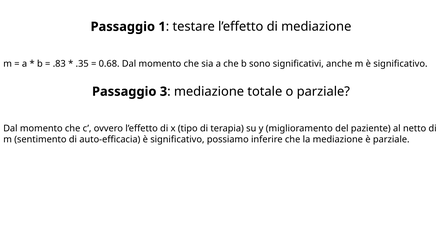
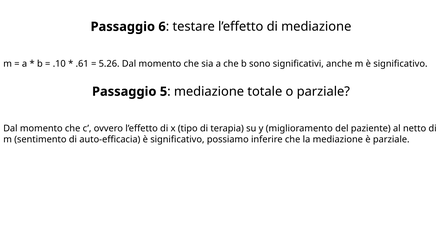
1: 1 -> 6 (162, 27)
.83: .83 -> .10 (59, 64)
.35: .35 -> .61 (82, 64)
0.68: 0.68 -> 5.26 (109, 64)
3: 3 -> 5 (164, 91)
